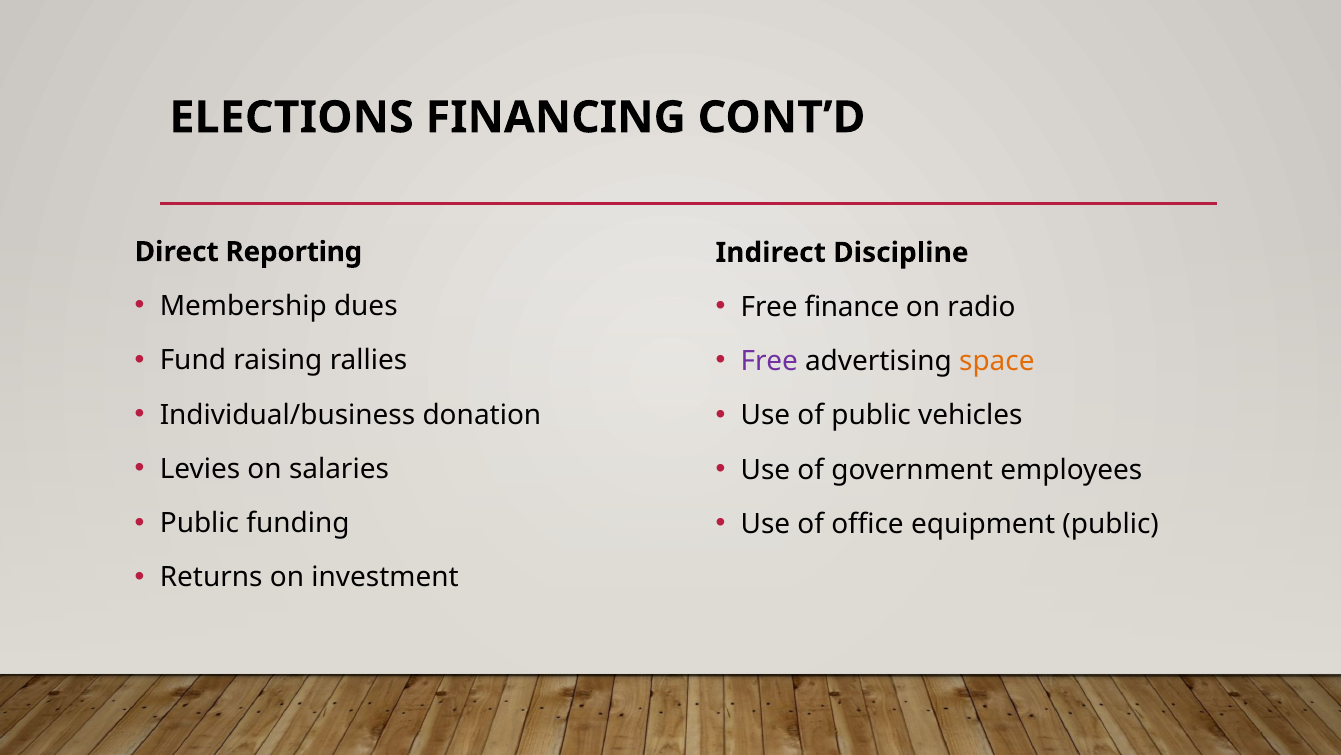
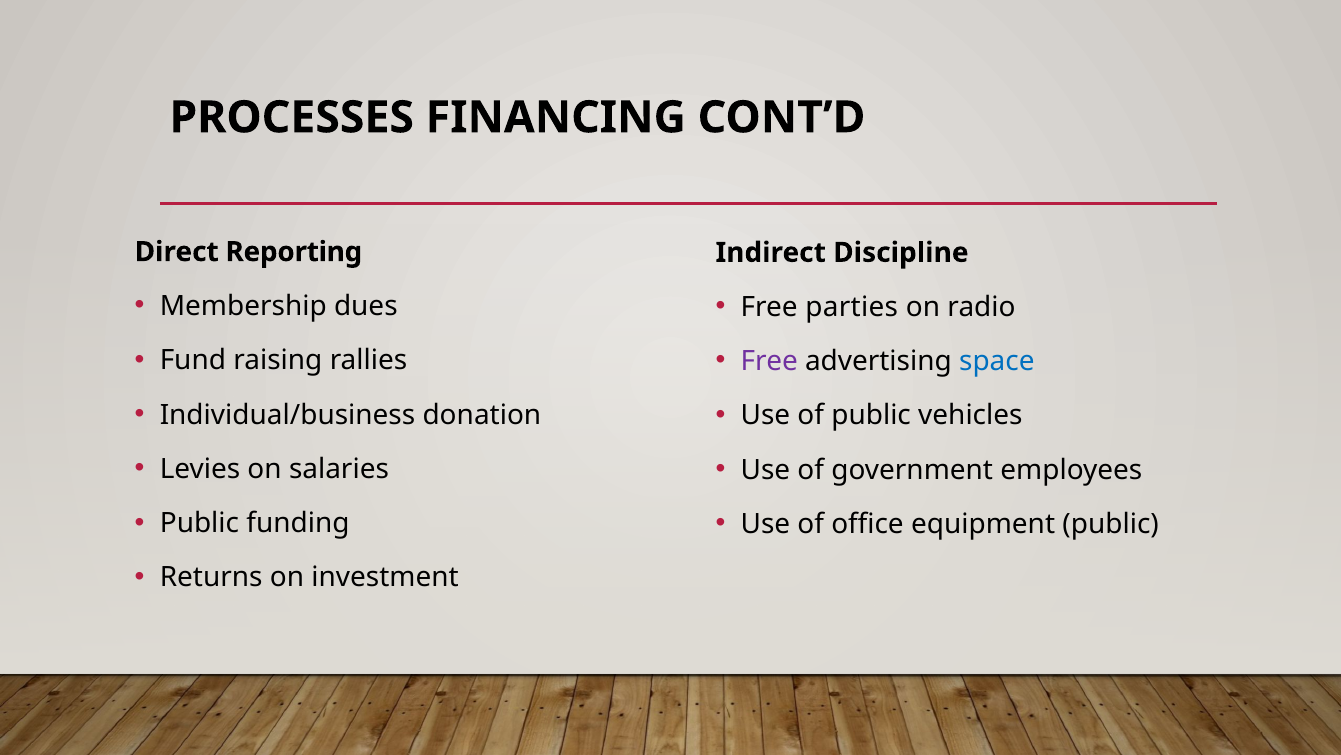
ELECTIONS: ELECTIONS -> PROCESSES (292, 117)
finance: finance -> parties (852, 307)
space colour: orange -> blue (997, 361)
